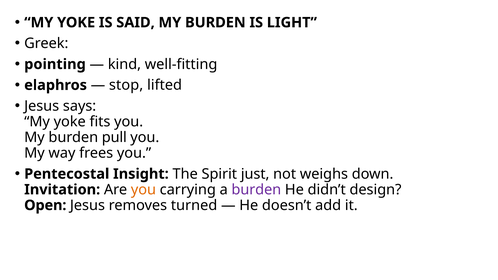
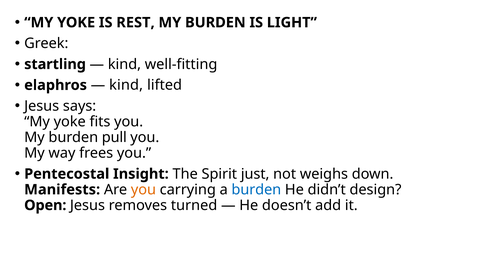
SAID: SAID -> REST (135, 23)
pointing: pointing -> startling (55, 64)
stop: stop -> kind (126, 85)
Invitation: Invitation -> Manifests (62, 190)
burden colour: purple -> blue (256, 190)
